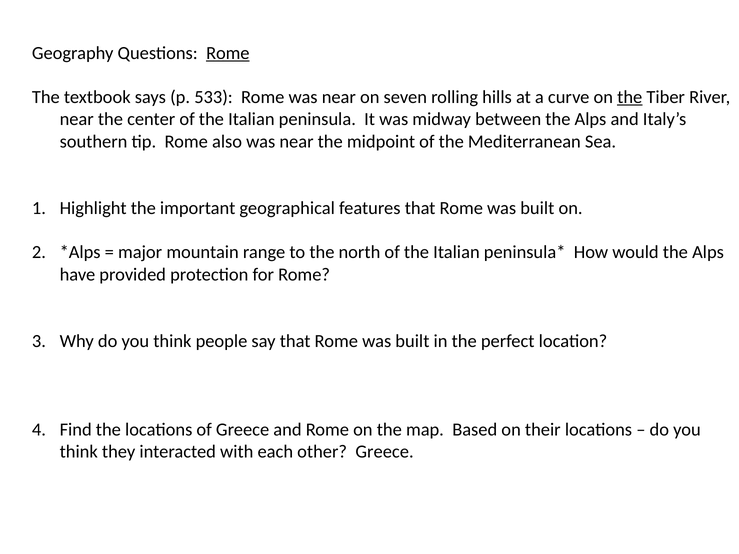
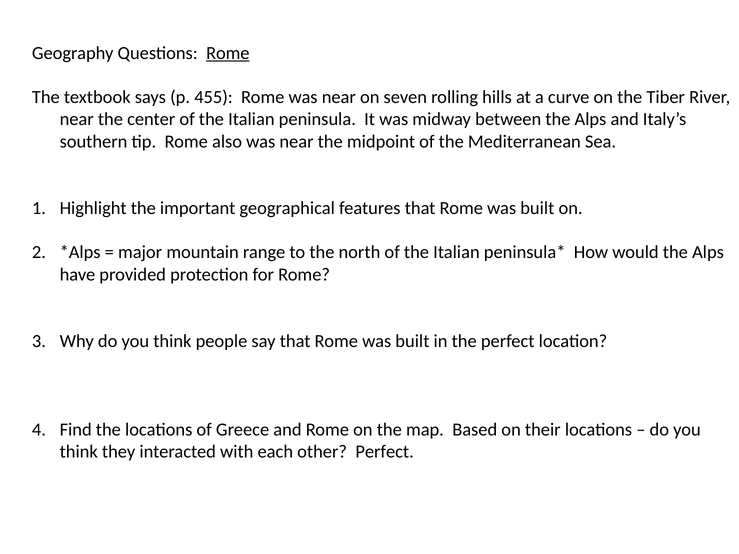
533: 533 -> 455 (214, 97)
the underline: present -> none (630, 97)
other Greece: Greece -> Perfect (385, 452)
